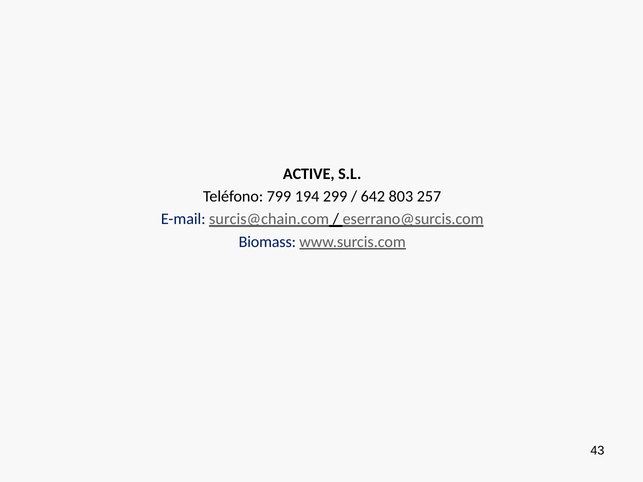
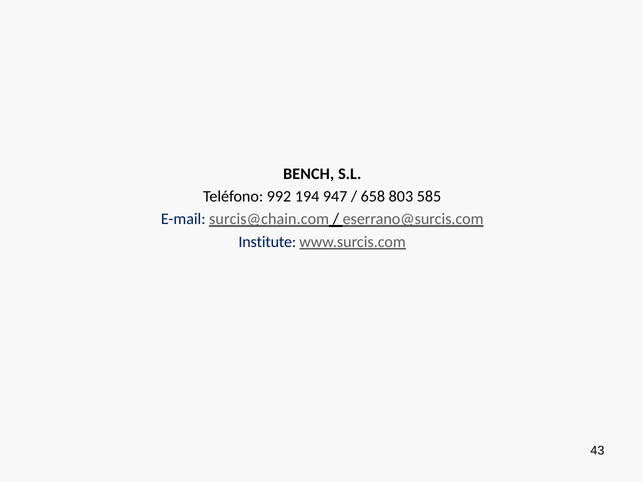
ACTIVE: ACTIVE -> BENCH (309, 174)
799: 799 -> 992 (279, 197)
299: 299 -> 947 (335, 197)
642: 642 -> 658 (373, 197)
257: 257 -> 585 (429, 197)
Biomass: Biomass -> Institute (267, 242)
